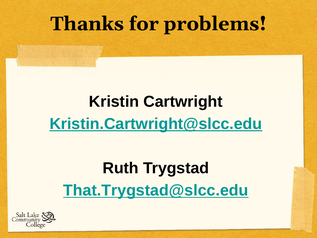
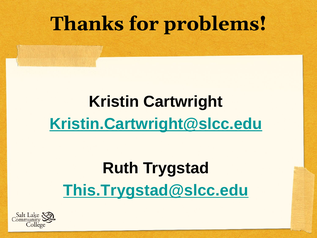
That.Trygstad@slcc.edu: That.Trygstad@slcc.edu -> This.Trygstad@slcc.edu (156, 190)
